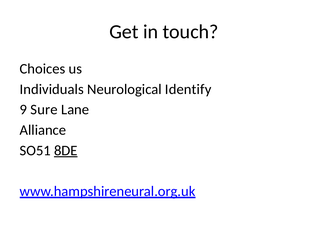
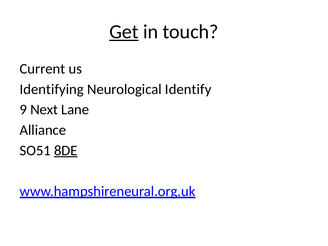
Get underline: none -> present (124, 32)
Choices: Choices -> Current (42, 69)
Individuals: Individuals -> Identifying (52, 89)
Sure: Sure -> Next (44, 110)
